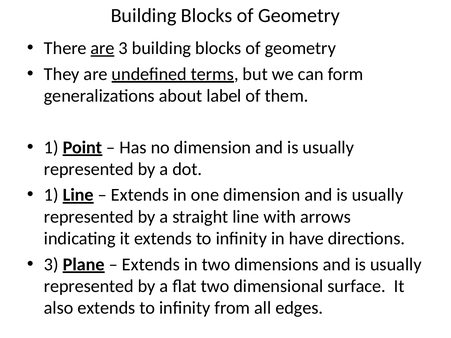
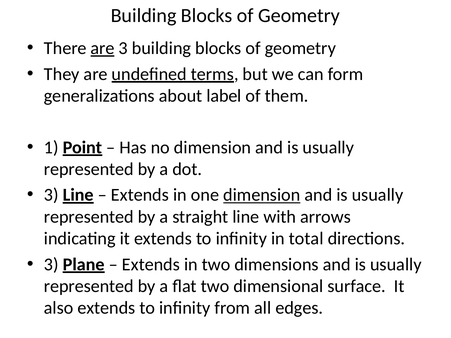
1: 1 -> 3 (51, 195)
dimension underline: none -> present (262, 195)
have: have -> total (306, 239)
